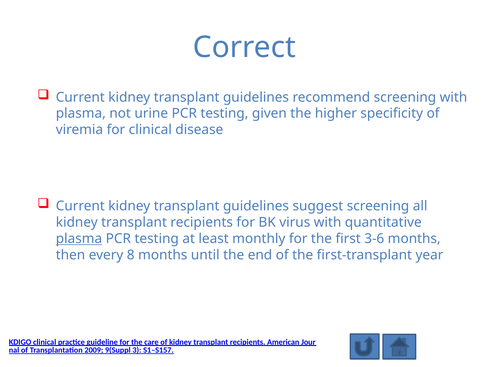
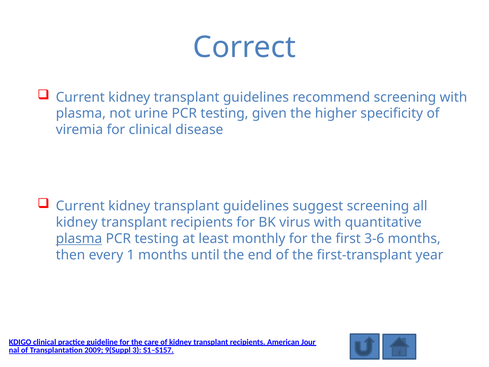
8: 8 -> 1 (131, 255)
